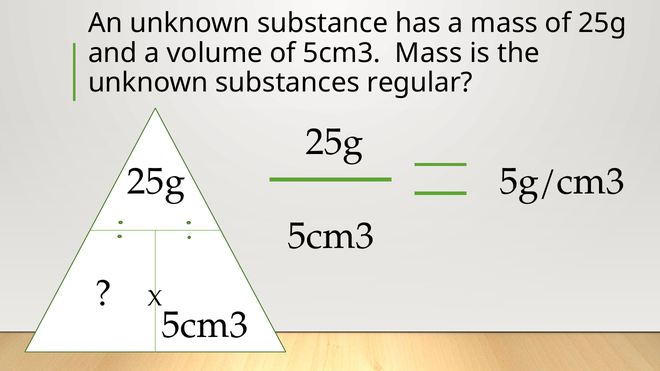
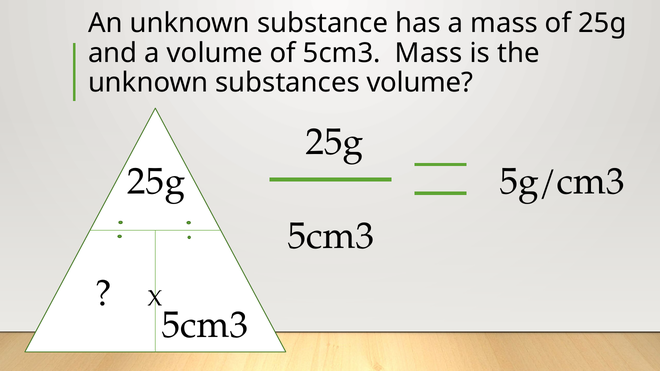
substances regular: regular -> volume (420, 83)
